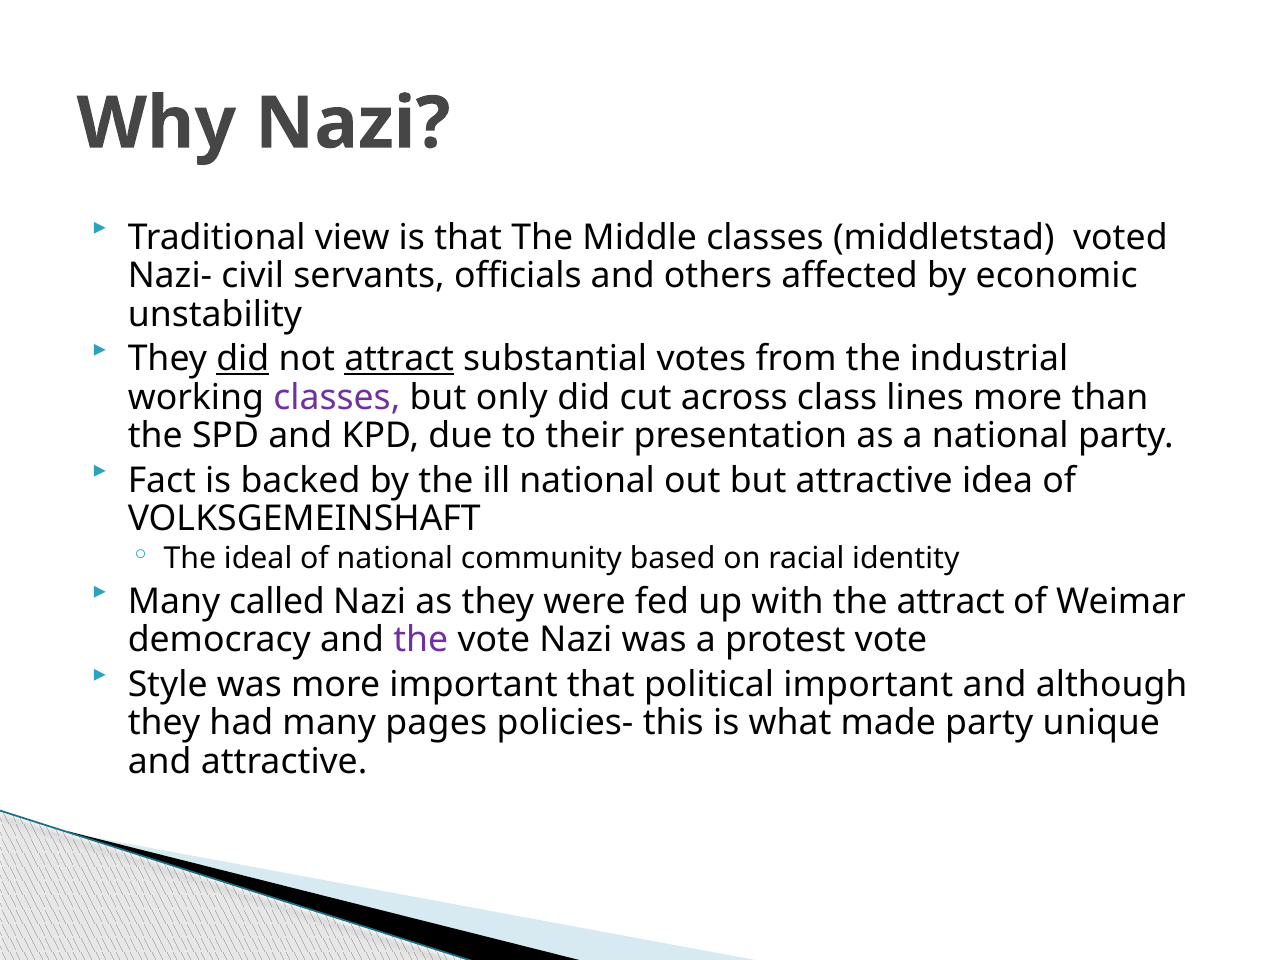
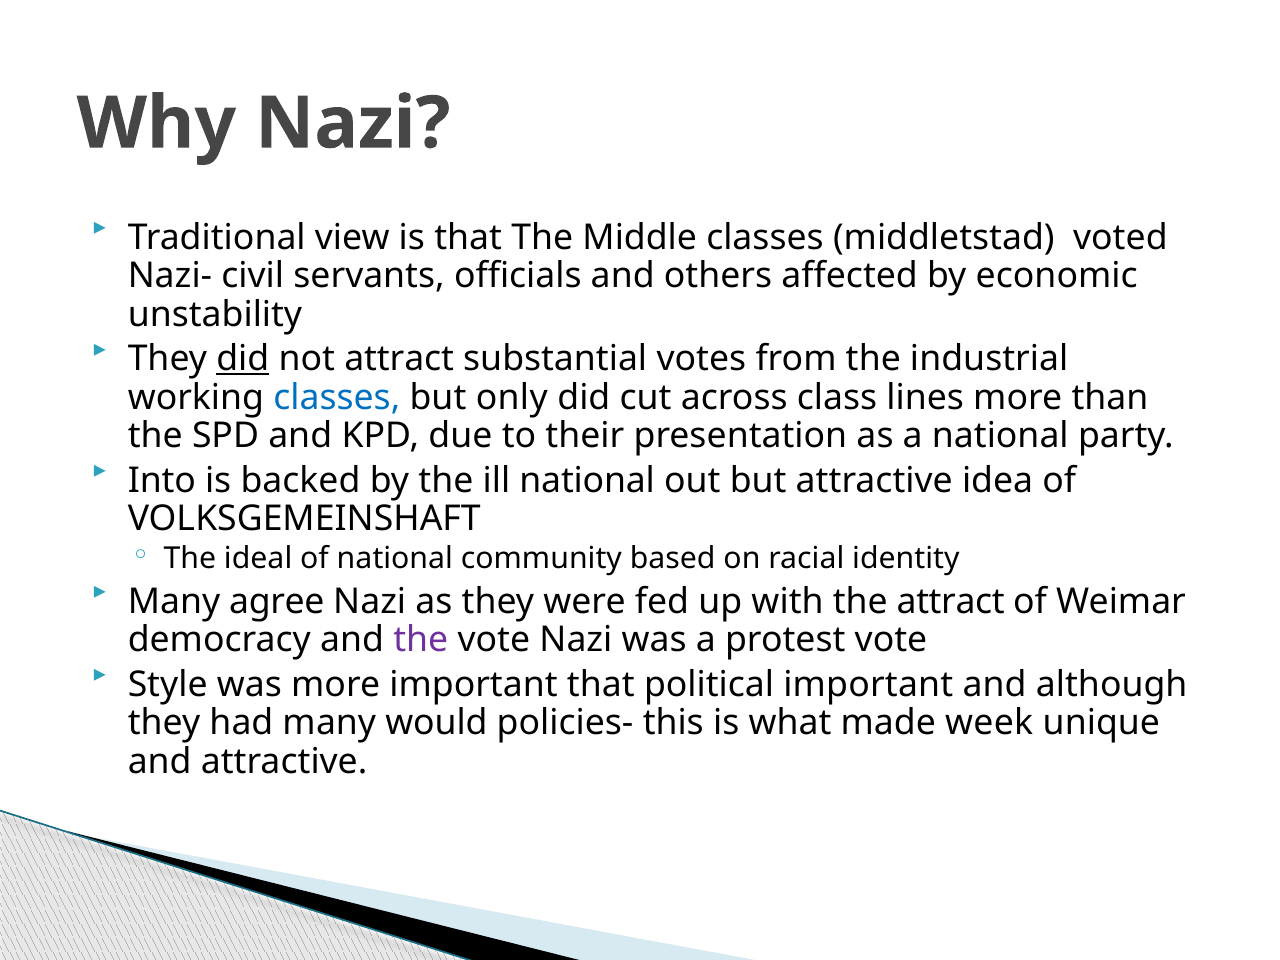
attract underline: present -> none (399, 359)
classes colour: purple -> blue (337, 397)
Fact: Fact -> Into (162, 481)
called: called -> agree (277, 602)
pages: pages -> would (436, 723)
made party: party -> week (989, 723)
